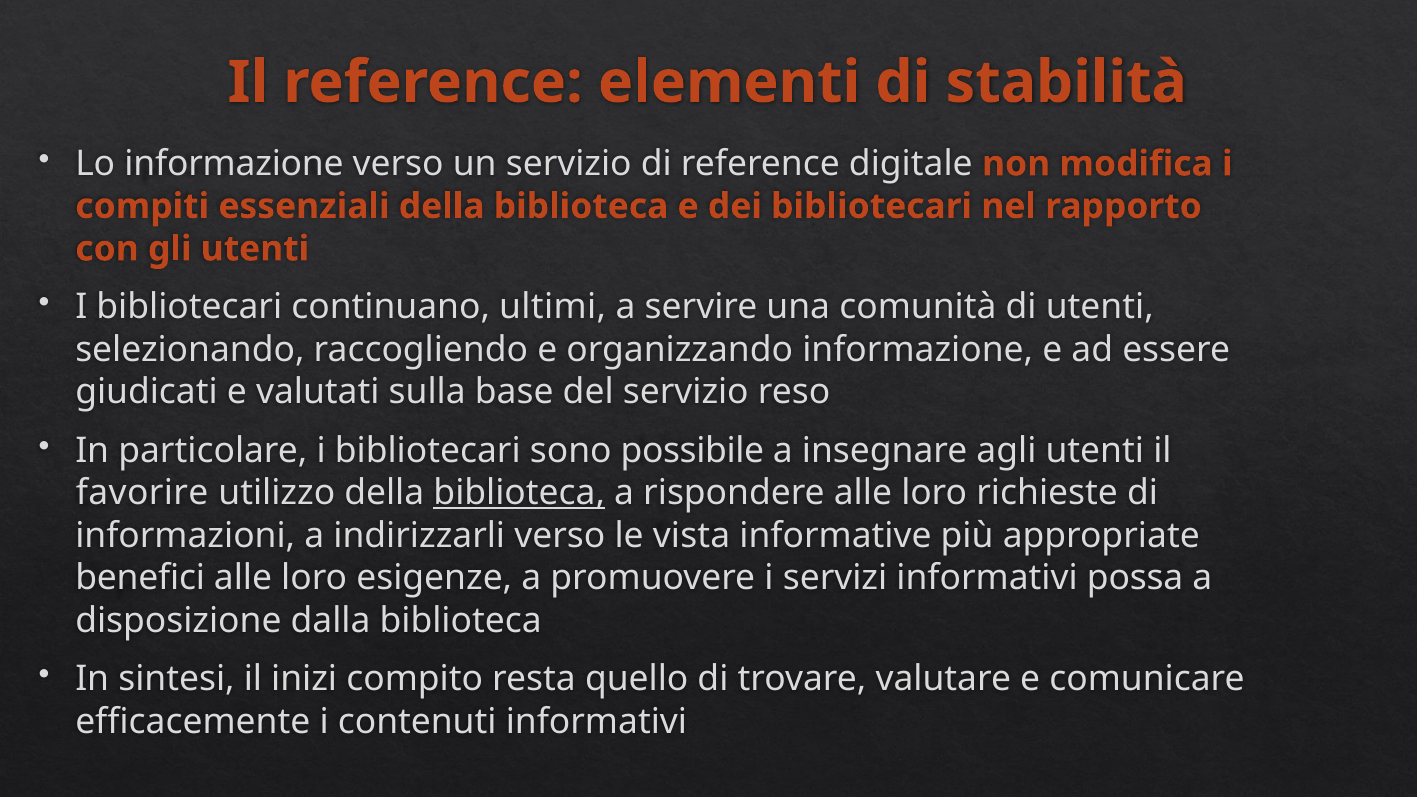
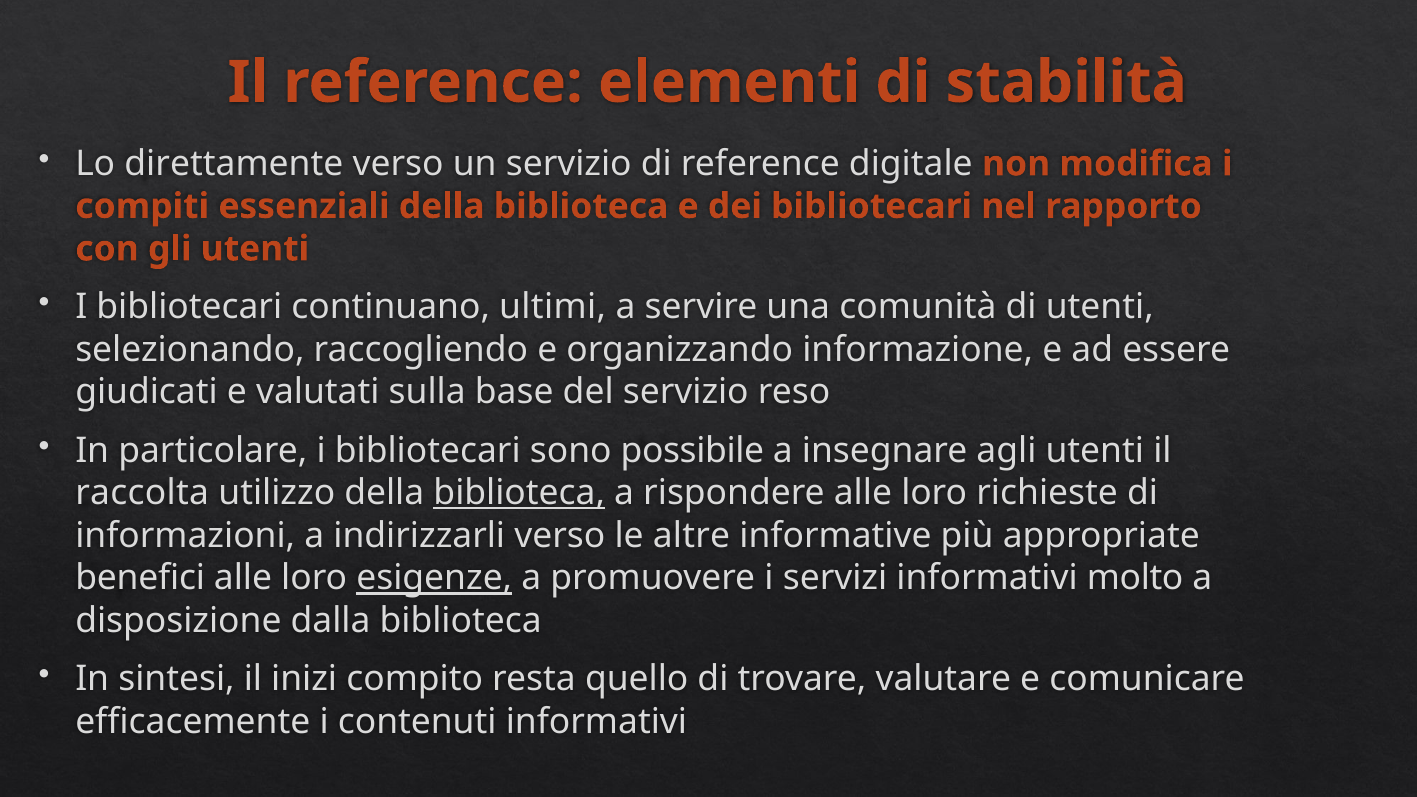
Lo informazione: informazione -> direttamente (234, 164)
favorire: favorire -> raccolta (142, 493)
vista: vista -> altre (691, 536)
esigenze underline: none -> present (434, 578)
possa: possa -> molto (1135, 578)
